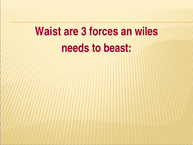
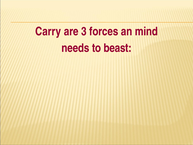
Waist: Waist -> Carry (48, 31)
wiles: wiles -> mind (146, 31)
